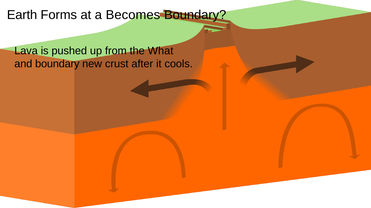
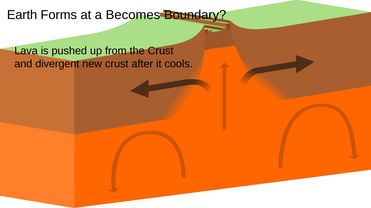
the What: What -> Crust (161, 51)
and boundary: boundary -> divergent (57, 64)
